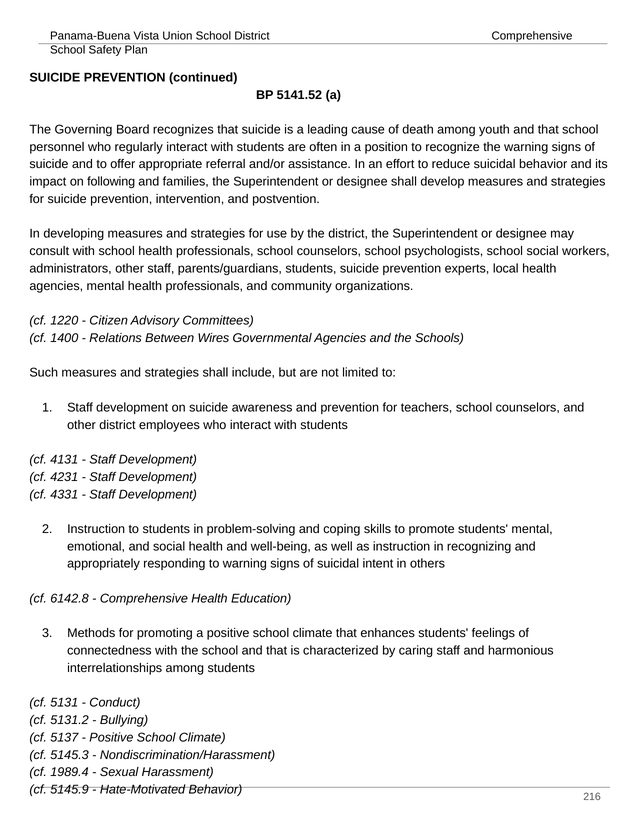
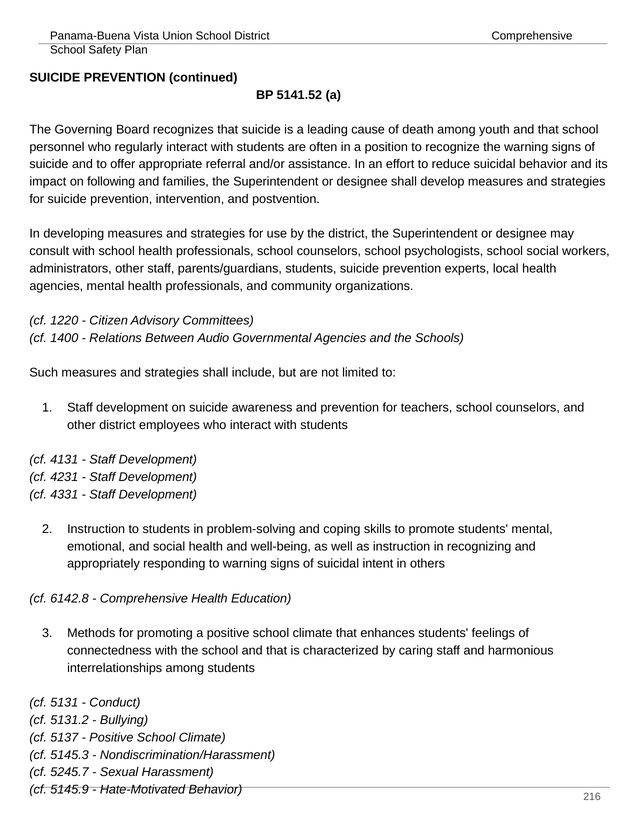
Wires: Wires -> Audio (213, 338)
1989.4: 1989.4 -> 5245.7 (69, 772)
